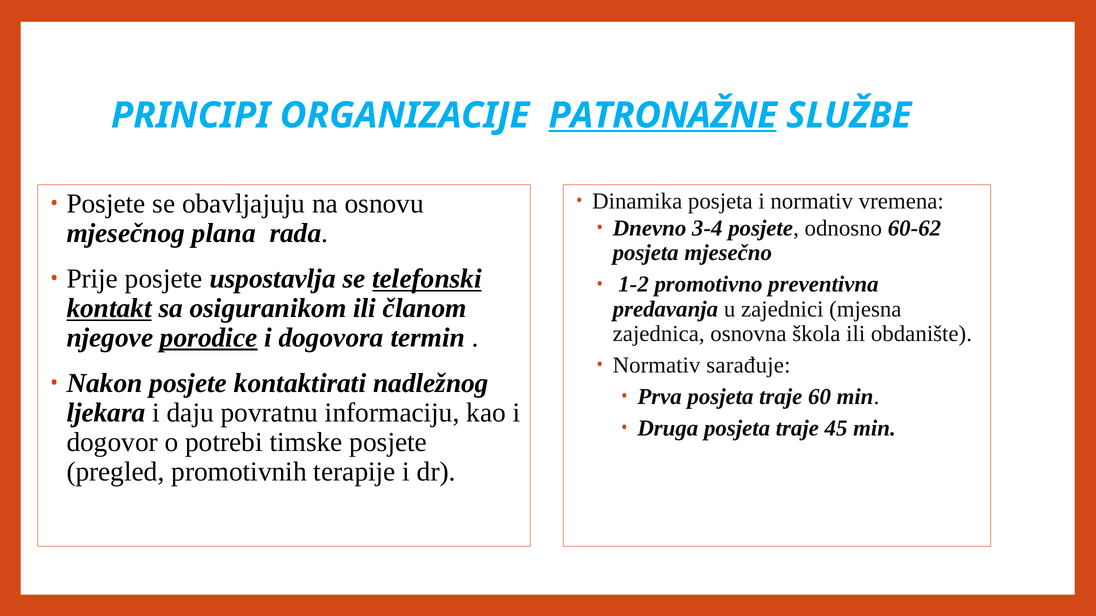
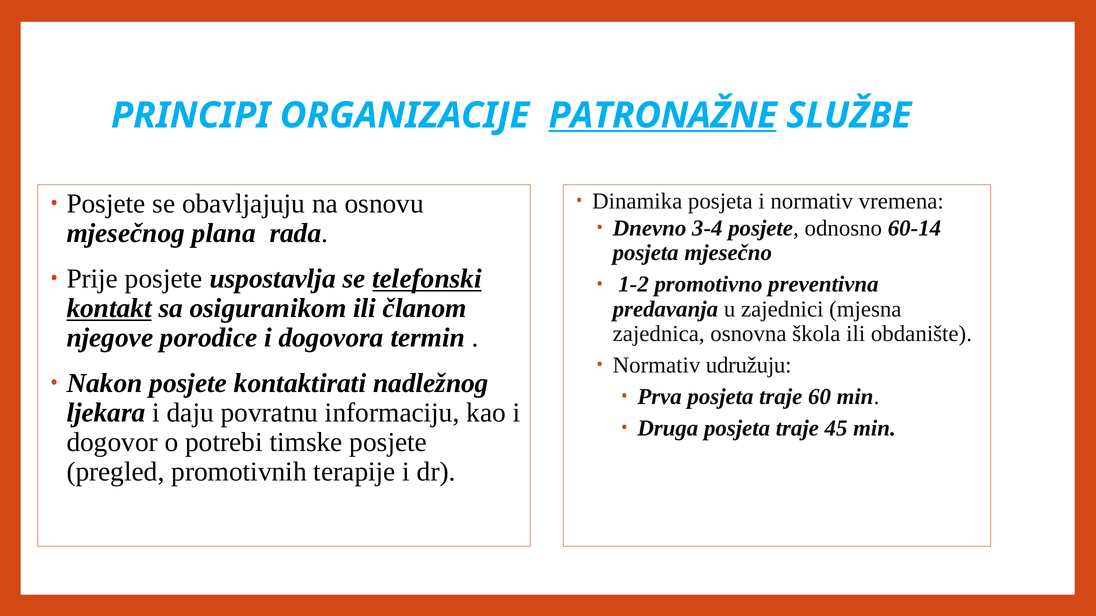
60-62: 60-62 -> 60-14 (914, 228)
porodice underline: present -> none (209, 338)
sarađuje: sarađuje -> udružuju (749, 365)
